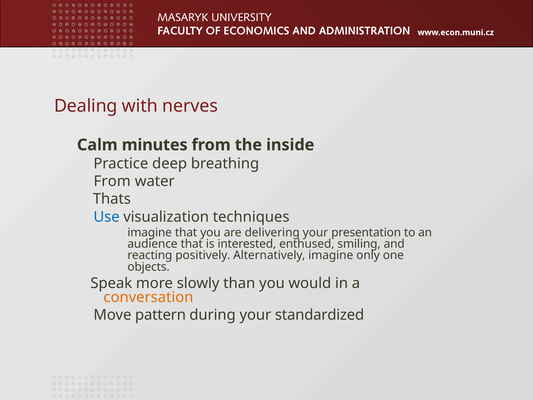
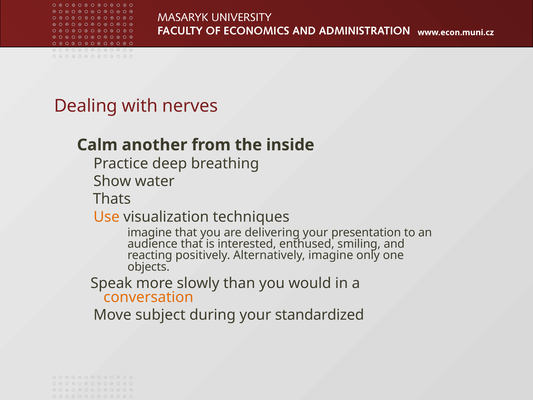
minutes: minutes -> another (155, 145)
From: From -> Show (112, 181)
Use colour: blue -> orange (107, 217)
pattern: pattern -> subject (160, 315)
